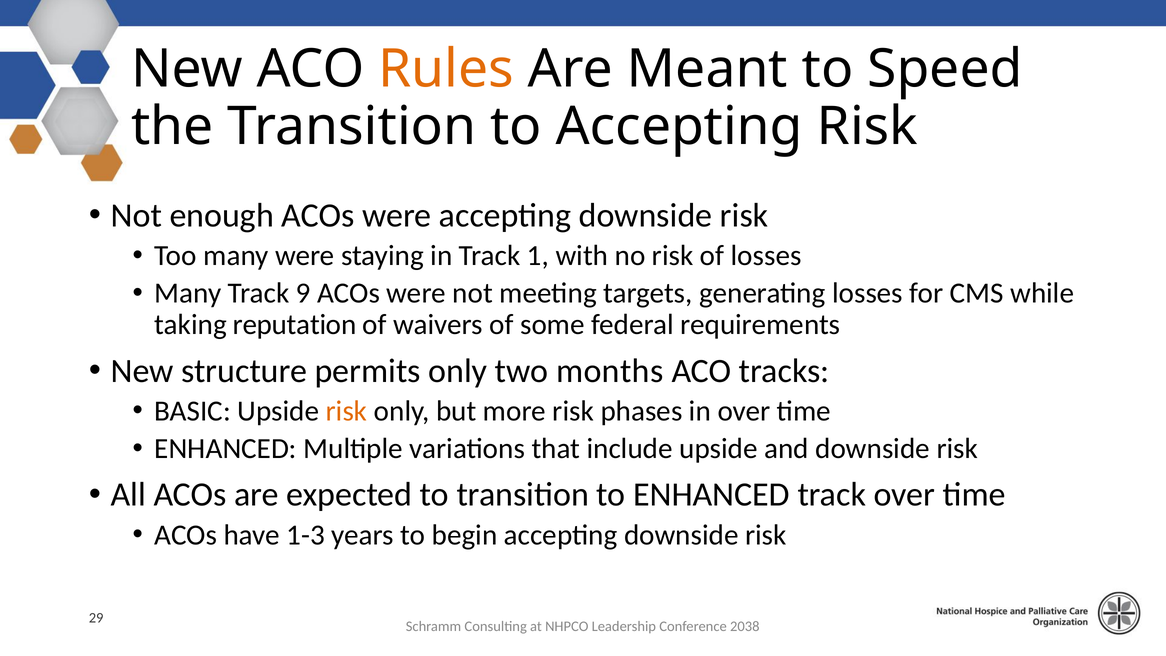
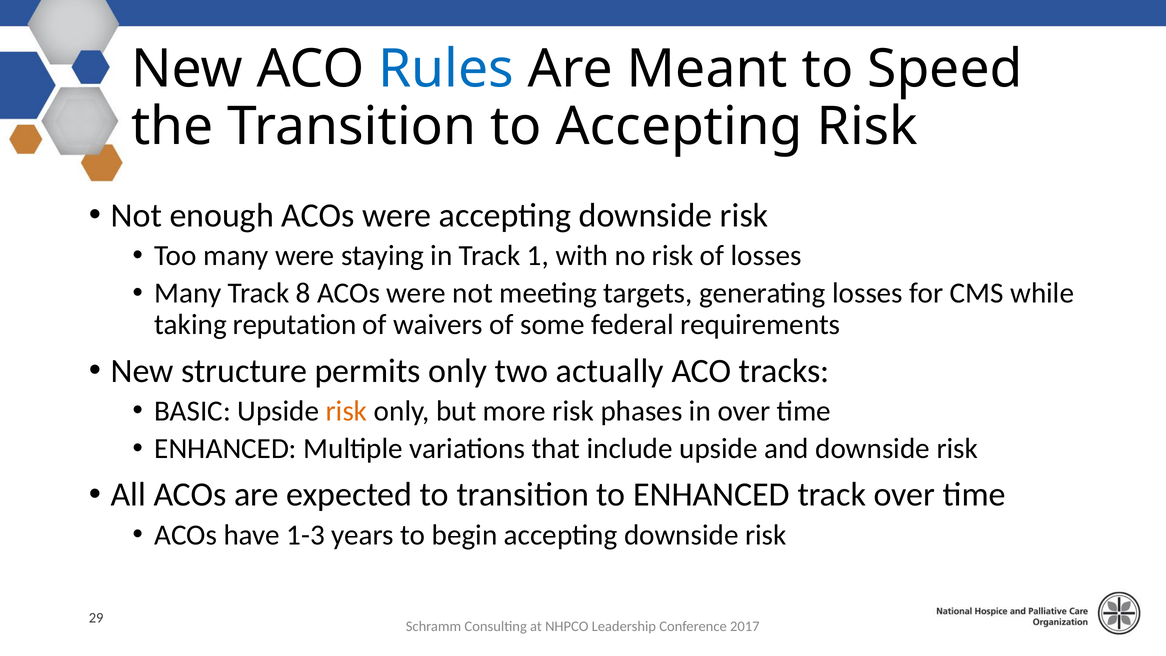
Rules colour: orange -> blue (446, 69)
9: 9 -> 8 (303, 293)
months: months -> actually (610, 371)
2038: 2038 -> 2017 (745, 626)
